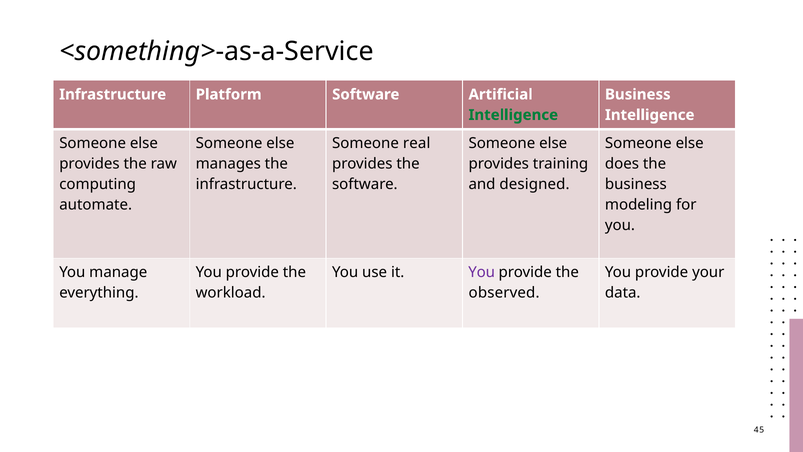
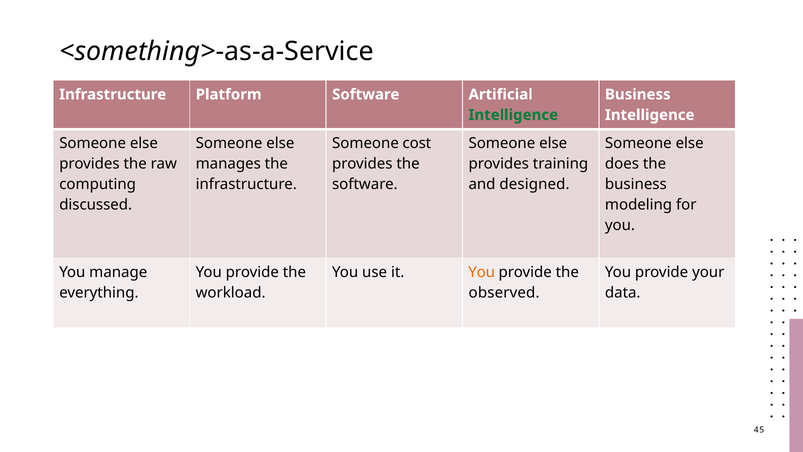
real: real -> cost (417, 143)
automate: automate -> discussed (96, 205)
You colour: purple -> orange (482, 272)
